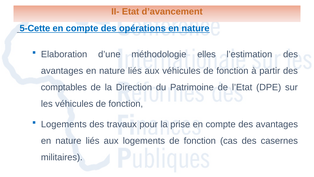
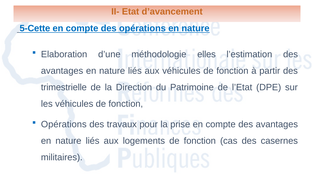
comptables: comptables -> trimestrielle (64, 87)
Logements: Logements -> Opérations (64, 124)
